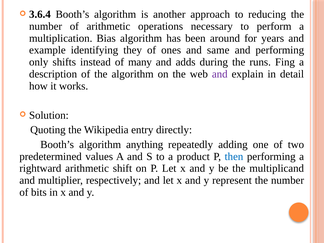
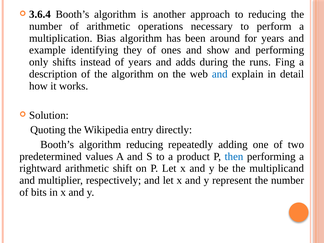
same: same -> show (218, 50)
of many: many -> years (140, 62)
and colour: purple -> blue (220, 74)
algorithm anything: anything -> reducing (145, 145)
